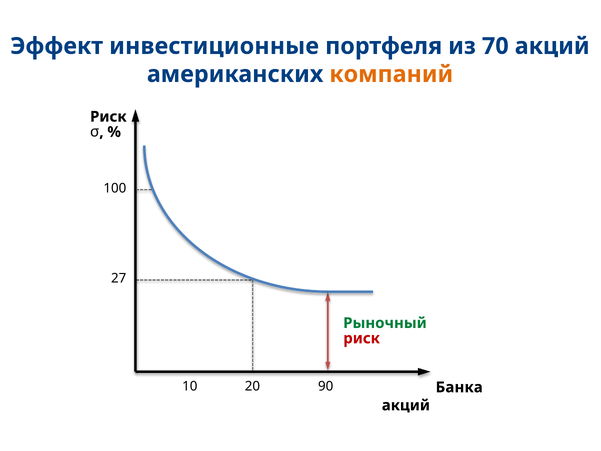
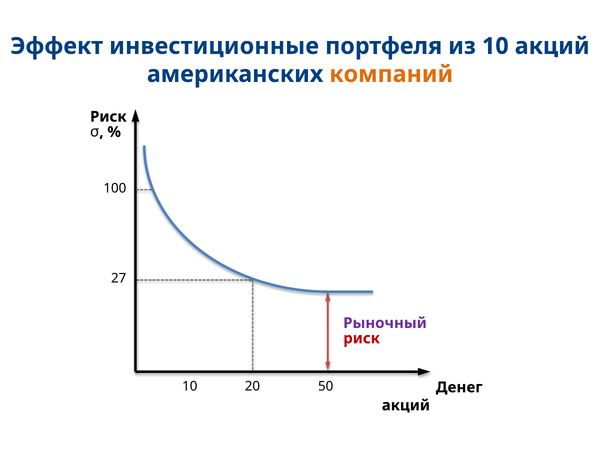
из 70: 70 -> 10 (495, 46)
Рыночный colour: green -> purple (385, 323)
90: 90 -> 50 (326, 386)
Банка: Банка -> Денег (459, 387)
